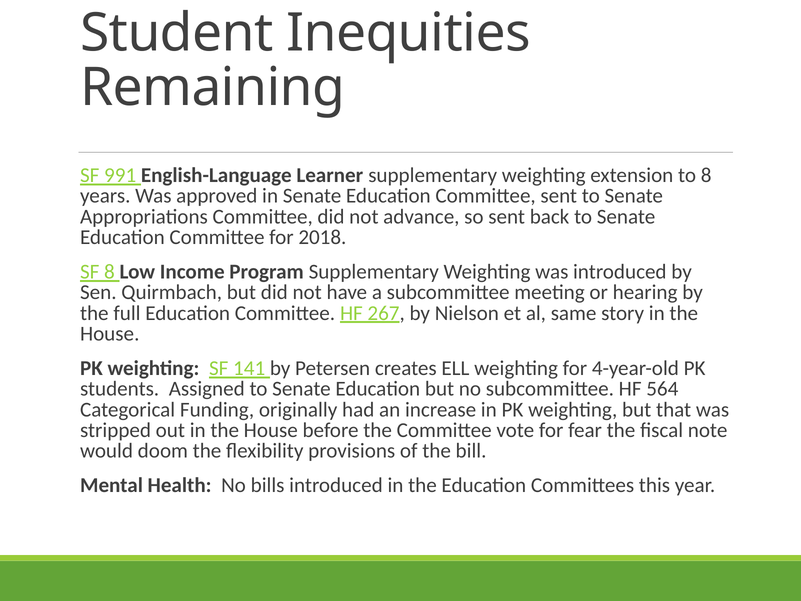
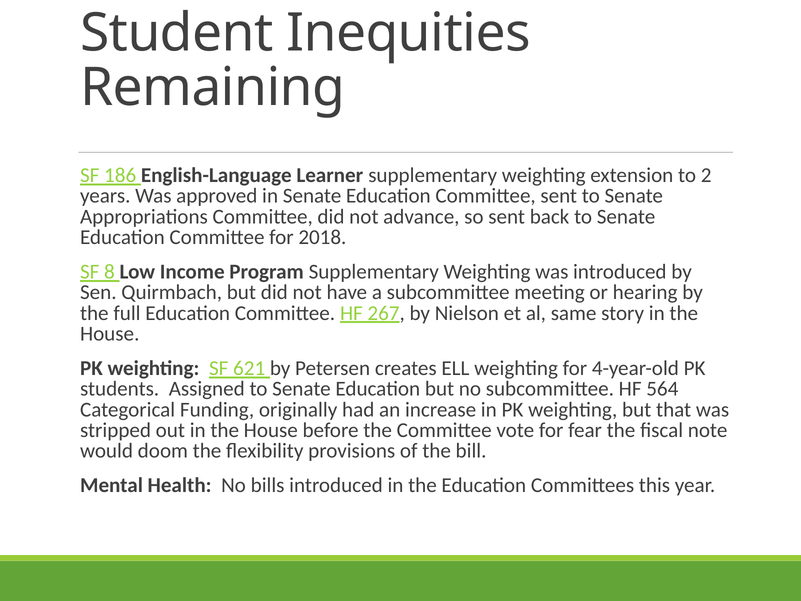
991: 991 -> 186 (120, 175)
to 8: 8 -> 2 (706, 175)
141: 141 -> 621 (249, 368)
